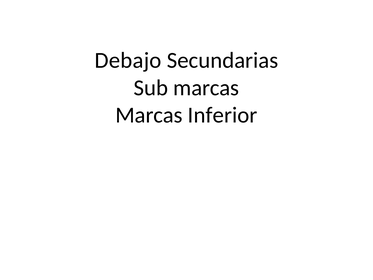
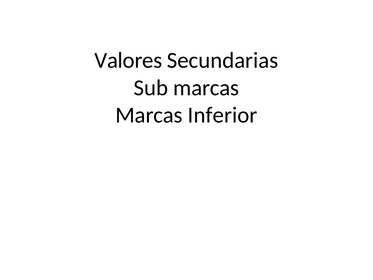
Debajo: Debajo -> Valores (128, 60)
